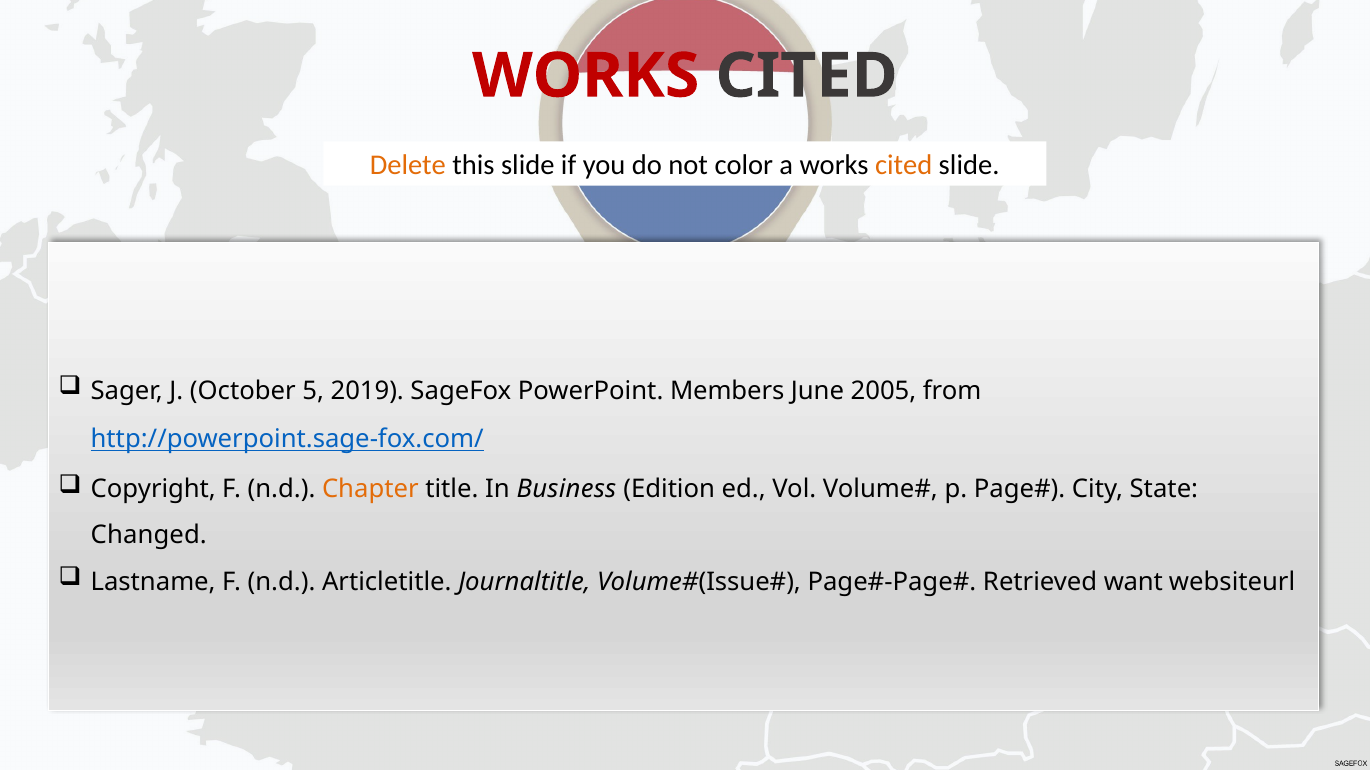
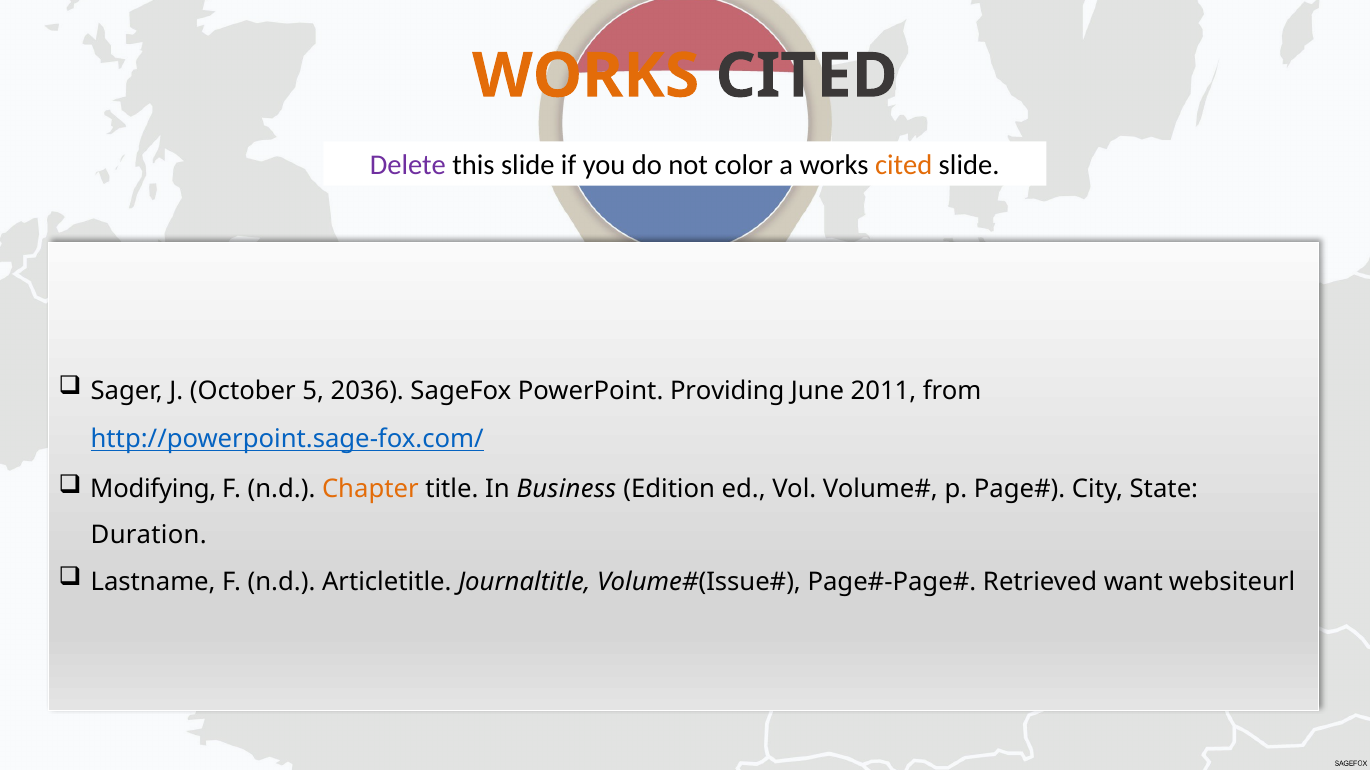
WORKS colour: red -> orange (586, 76)
Delete colour: orange -> purple (408, 166)
2019: 2019 -> 2036 (367, 391)
Members: Members -> Providing (727, 391)
2005: 2005 -> 2011 (883, 391)
Copyright: Copyright -> Modifying (153, 490)
Changed: Changed -> Duration (149, 536)
